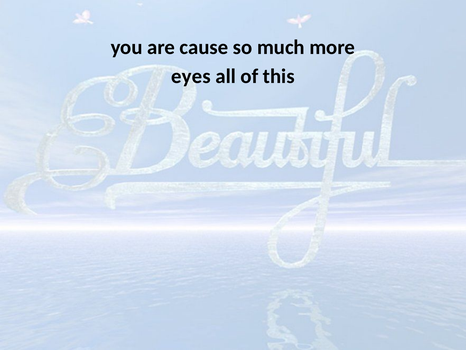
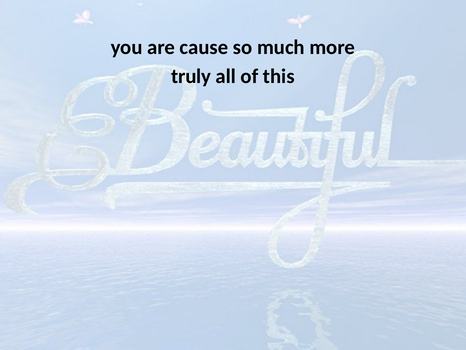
eyes: eyes -> truly (191, 76)
